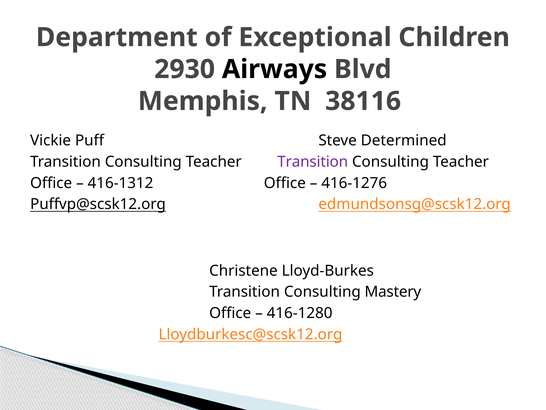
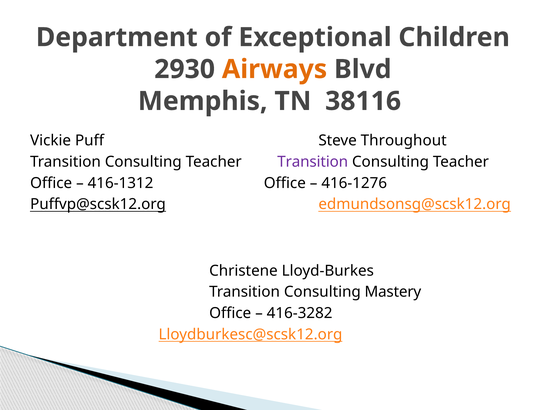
Airways colour: black -> orange (275, 69)
Determined: Determined -> Throughout (404, 140)
416-1280: 416-1280 -> 416-3282 (300, 313)
